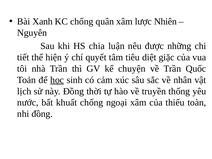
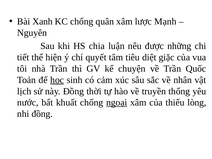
Nhiên: Nhiên -> Mạnh (165, 22)
ngoại underline: none -> present (117, 103)
toàn: toàn -> lòng (197, 103)
